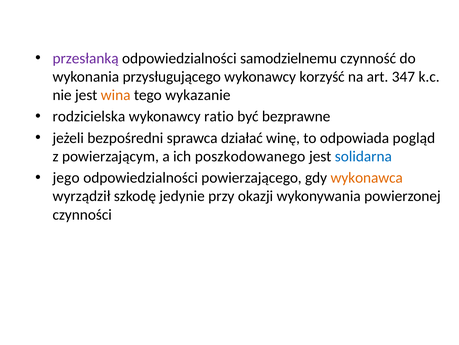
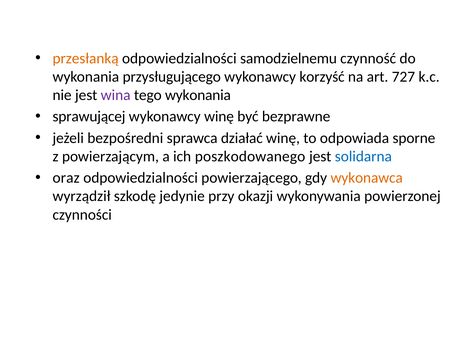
przesłanką colour: purple -> orange (86, 58)
347: 347 -> 727 (403, 77)
wina colour: orange -> purple (116, 95)
tego wykazanie: wykazanie -> wykonania (198, 95)
rodzicielska: rodzicielska -> sprawującej (89, 116)
wykonawcy ratio: ratio -> winę (219, 116)
pogląd: pogląd -> sporne (414, 138)
jego: jego -> oraz (66, 177)
